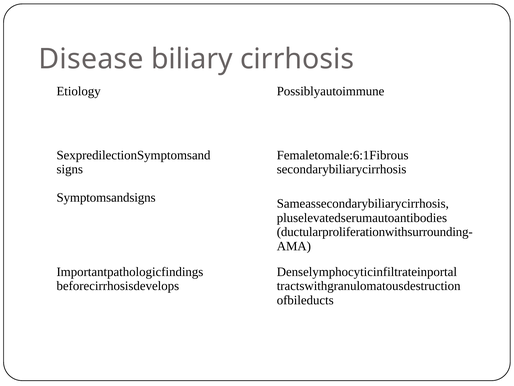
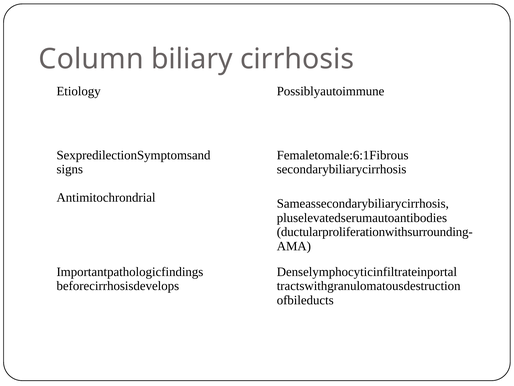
Disease: Disease -> Column (91, 59)
Symptomsandsigns: Symptomsandsigns -> Antimitochrondrial (106, 197)
